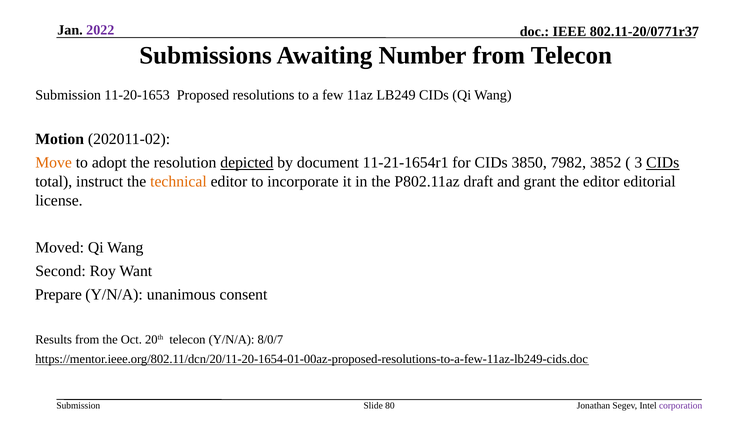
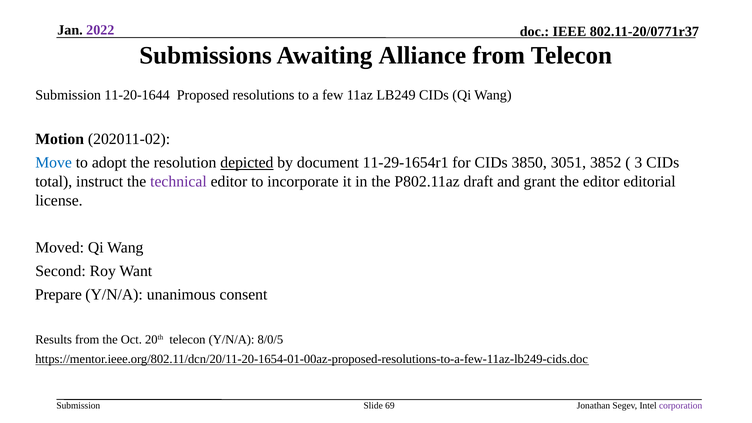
Number: Number -> Alliance (422, 55)
11-20-1653: 11-20-1653 -> 11-20-1644 (137, 95)
Move colour: orange -> blue (54, 163)
11-21-1654r1: 11-21-1654r1 -> 11-29-1654r1 (406, 163)
7982: 7982 -> 3051 (568, 163)
CIDs underline: present -> none (663, 163)
technical colour: orange -> purple (178, 182)
8/0/7: 8/0/7 -> 8/0/5 (270, 339)
80: 80 -> 69 (390, 406)
